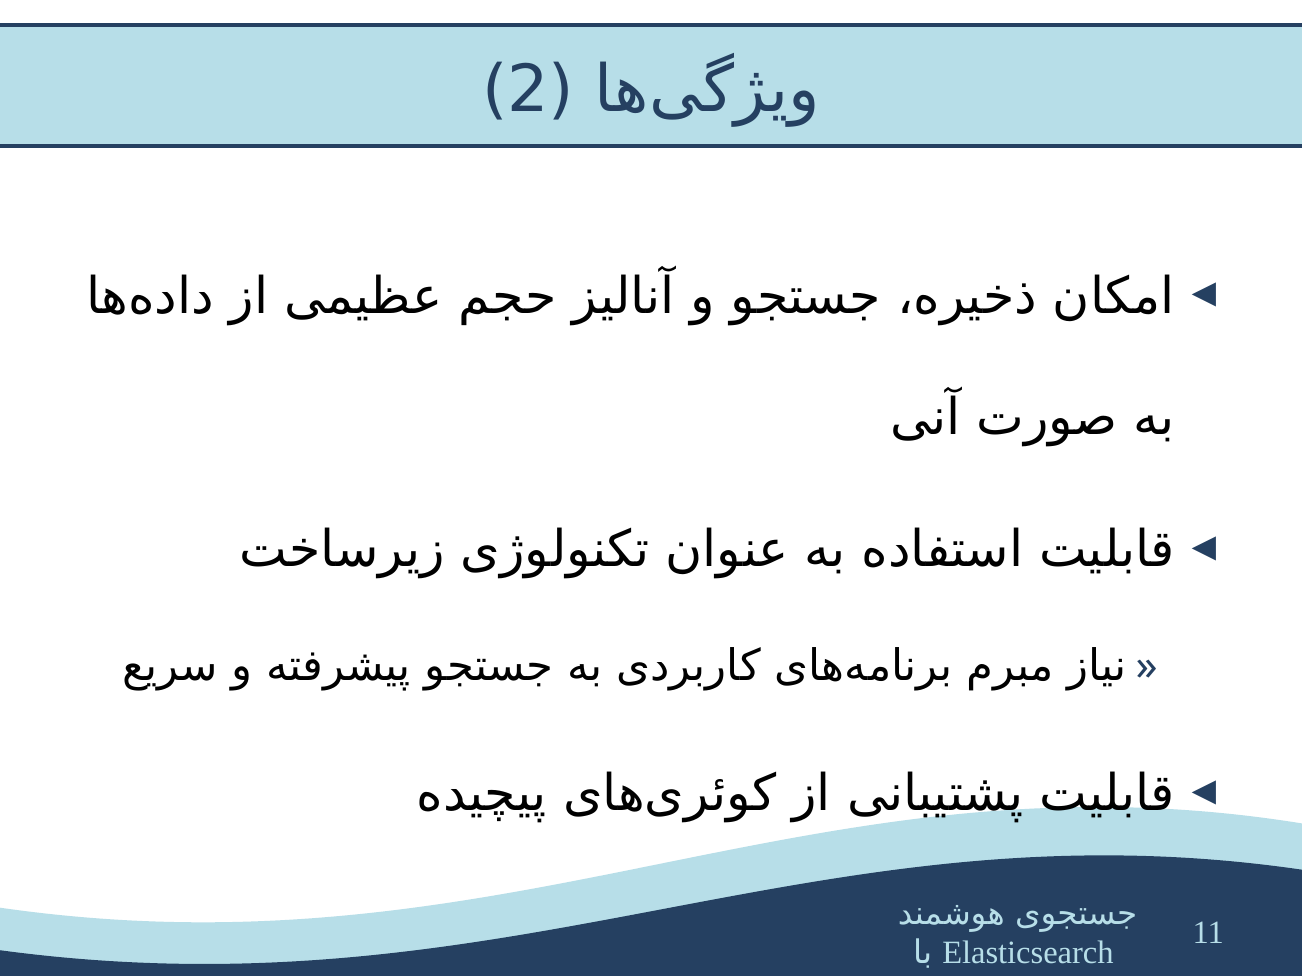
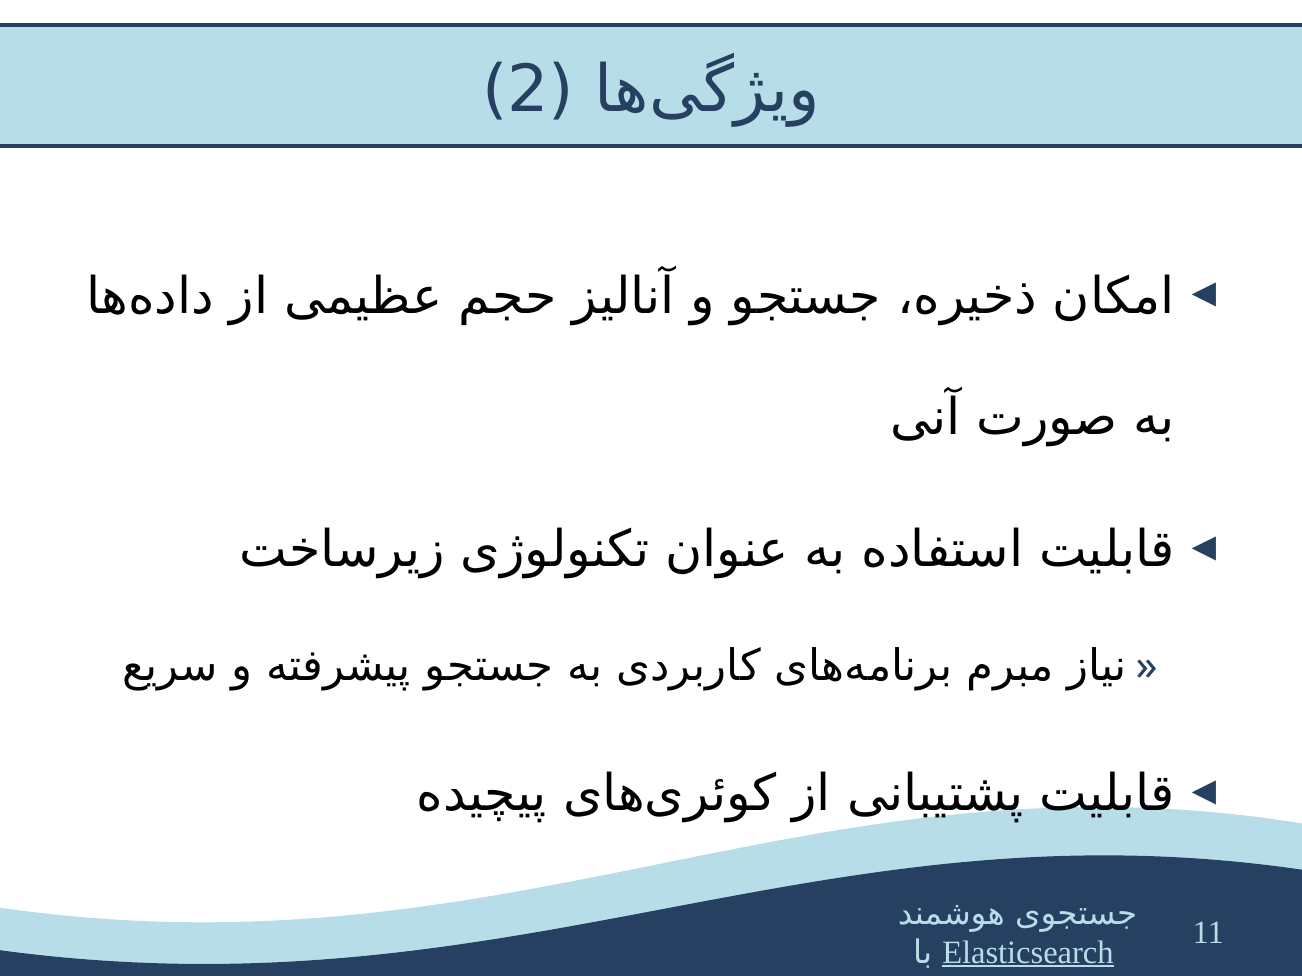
Elasticsearch underline: none -> present (1028, 953)
